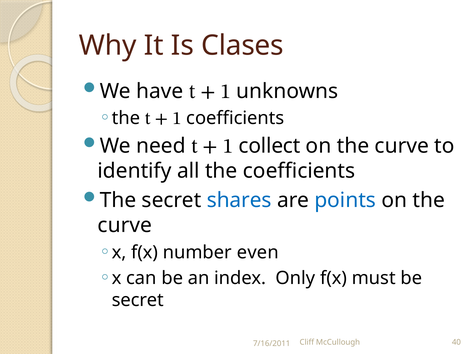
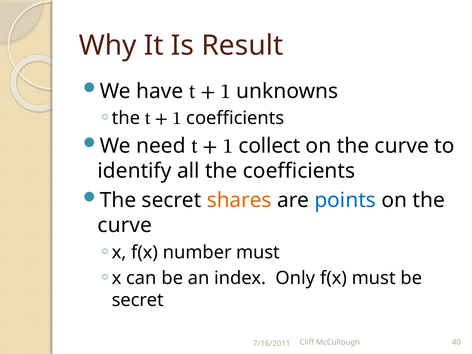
Clases: Clases -> Result (242, 46)
shares colour: blue -> orange (239, 200)
number even: even -> must (258, 252)
